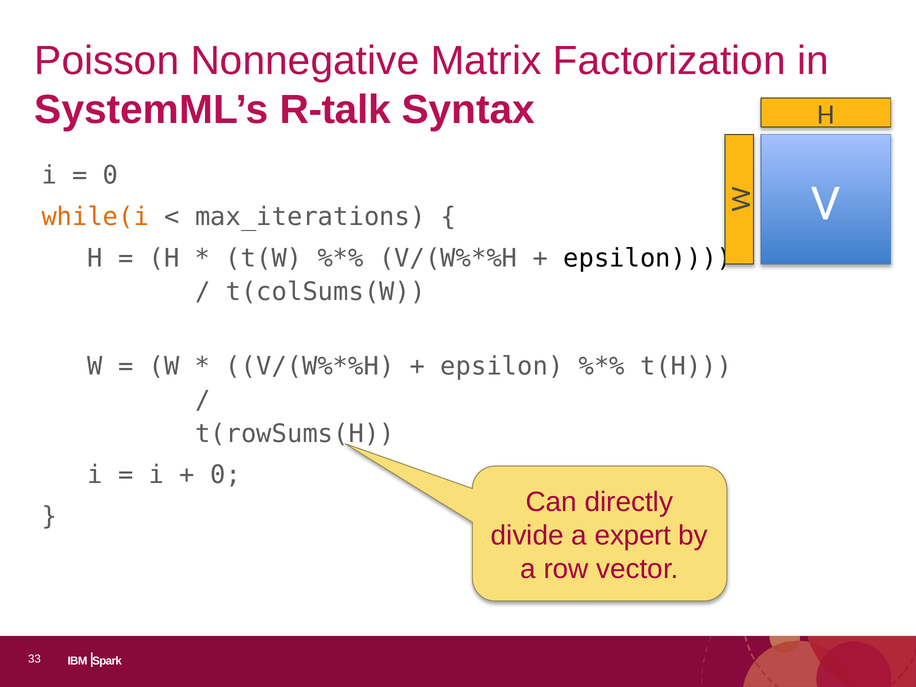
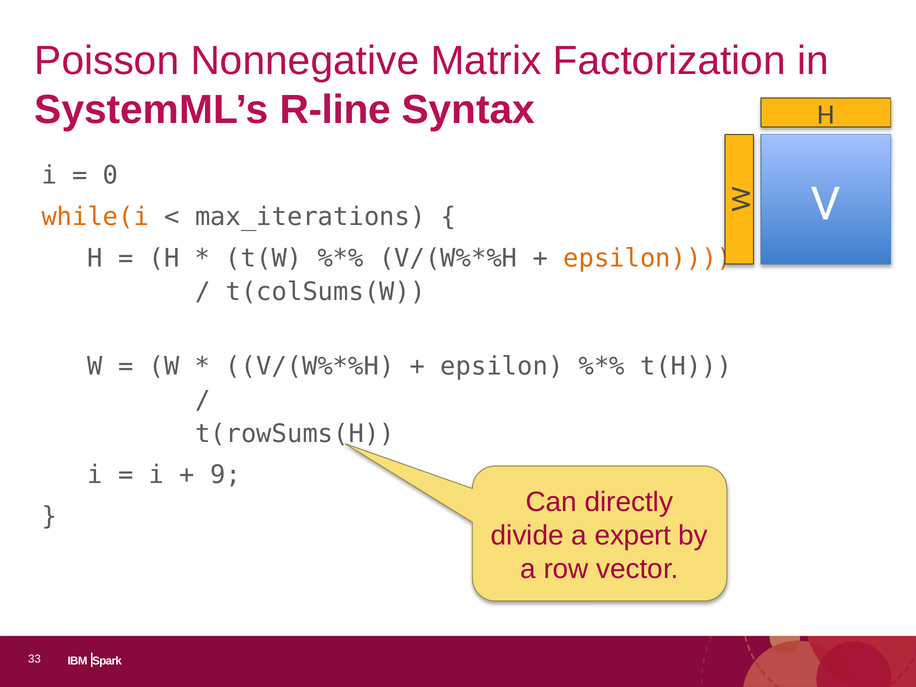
R-talk: R-talk -> R-line (335, 110)
epsilon colour: black -> orange (648, 258)
0: 0 -> 9 (226, 475)
